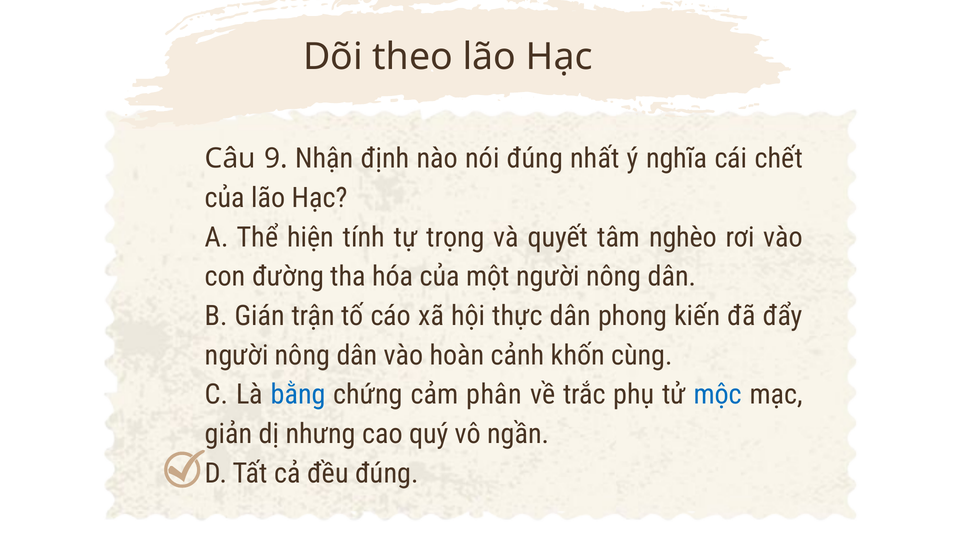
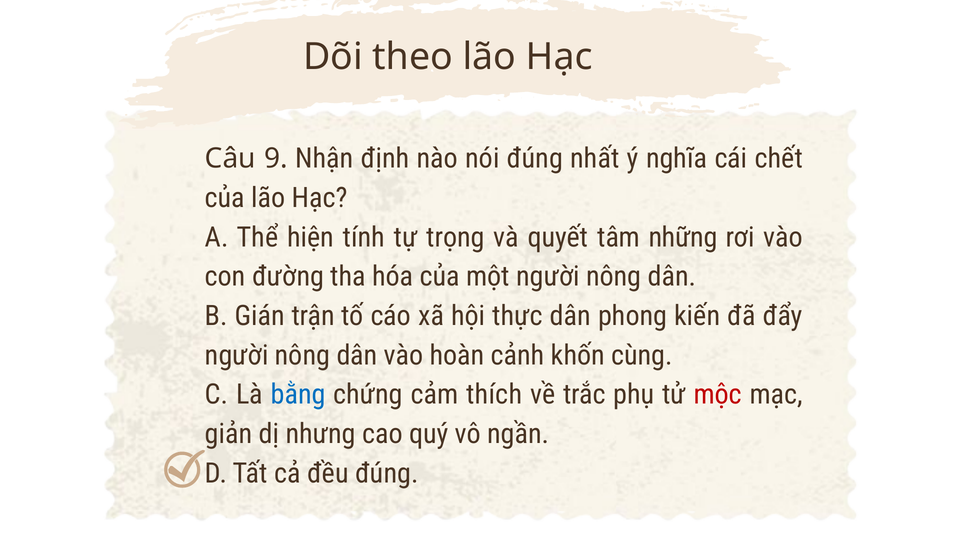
nghèo: nghèo -> những (683, 237)
phân: phân -> thích (494, 395)
mộc colour: blue -> red (718, 395)
